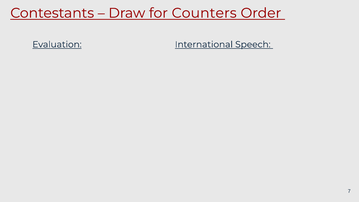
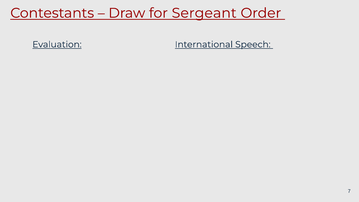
Counters: Counters -> Sergeant (204, 13)
